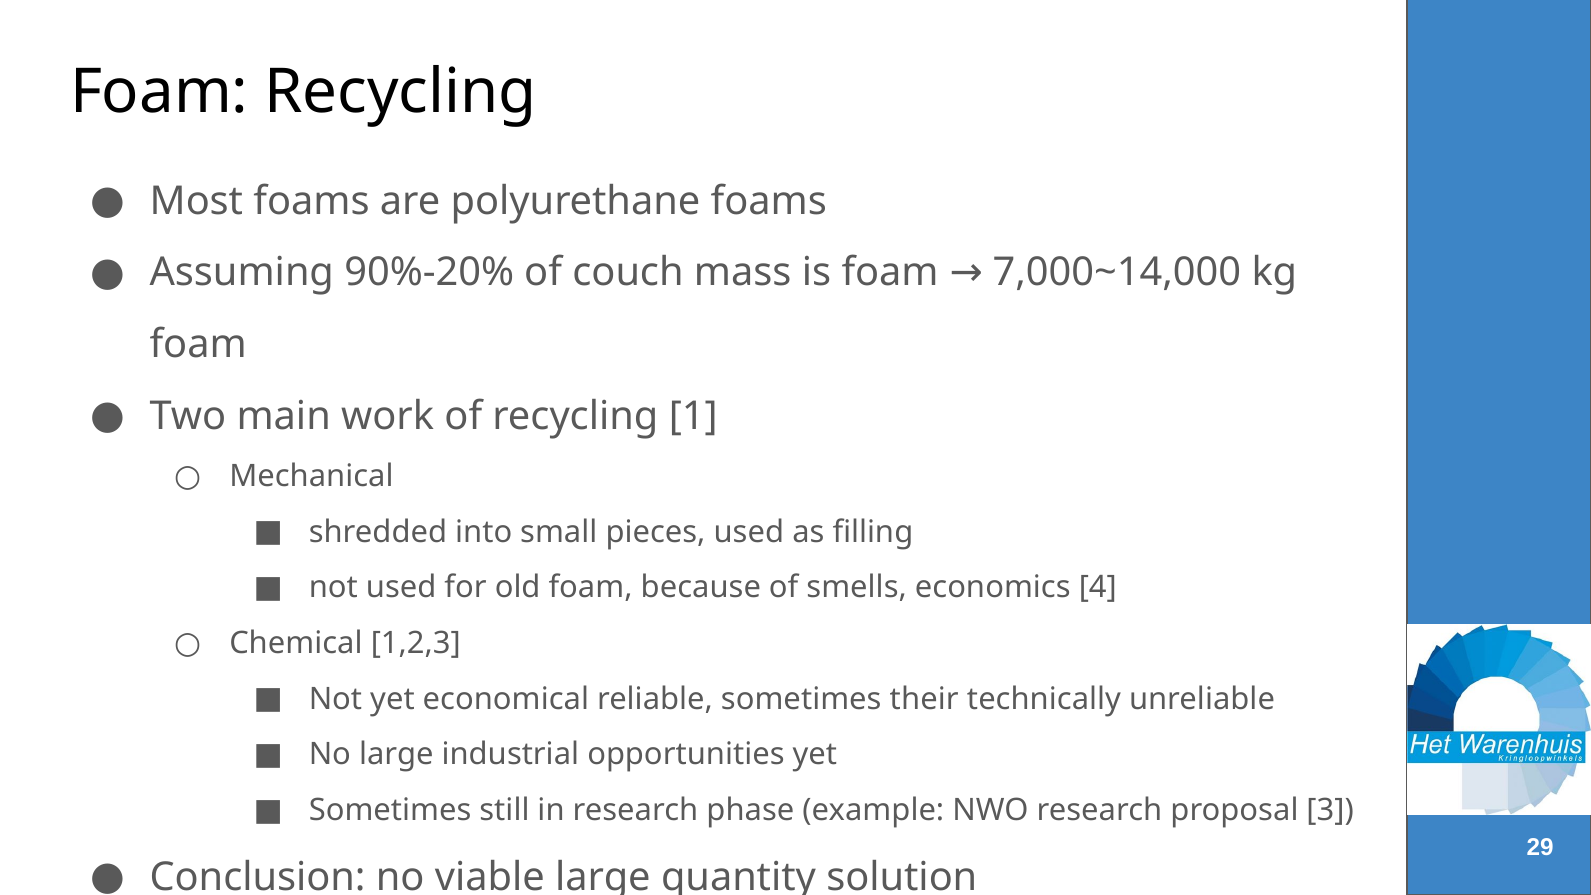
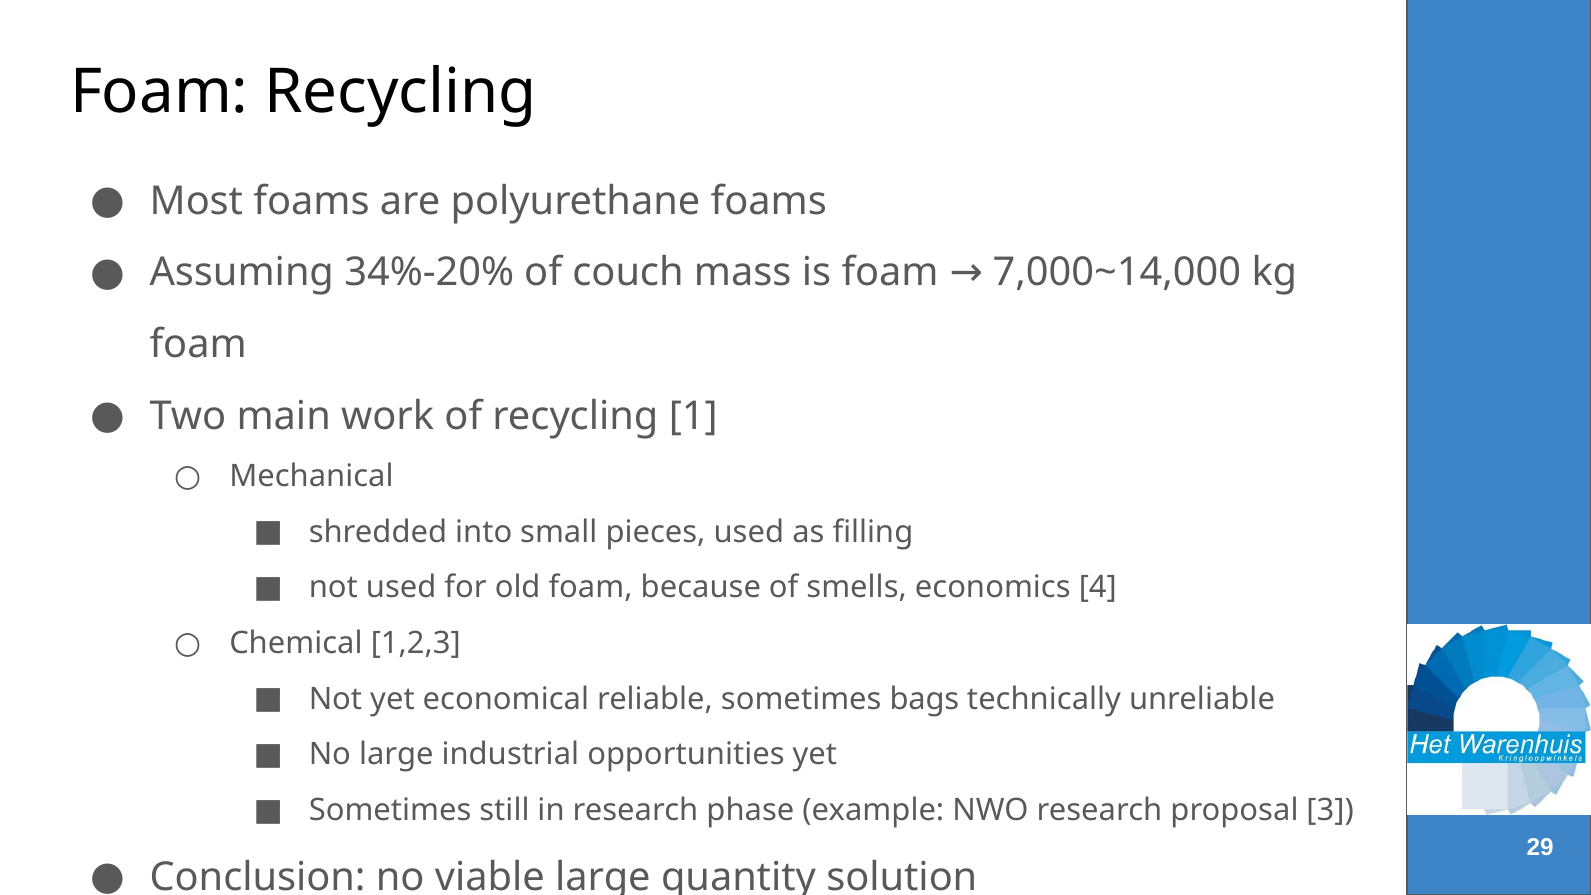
90%-20%: 90%-20% -> 34%-20% (429, 273)
their: their -> bags (924, 699)
